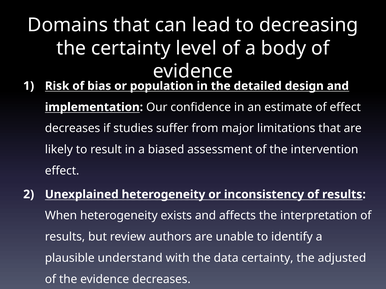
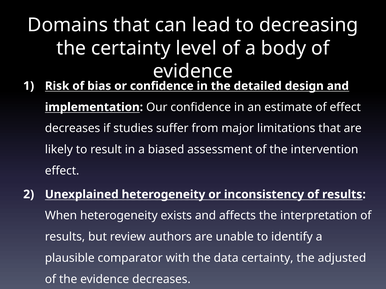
or population: population -> confidence (162, 86)
understand: understand -> comparator (130, 258)
